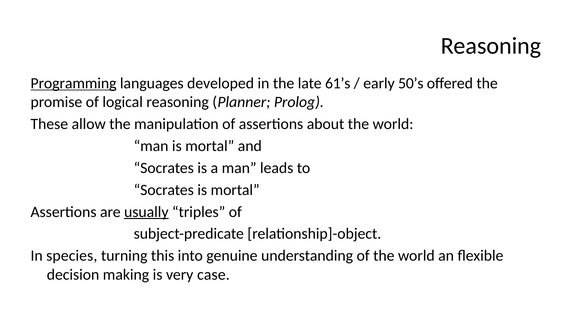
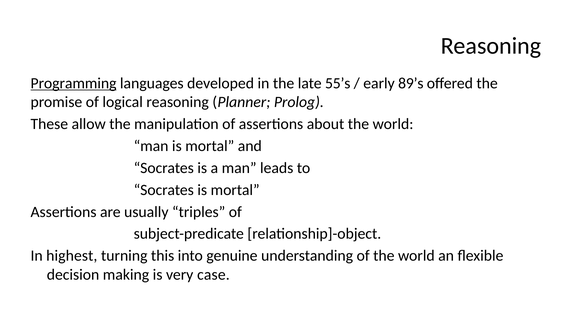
61’s: 61’s -> 55’s (338, 83)
50’s: 50’s -> 89’s (411, 83)
usually underline: present -> none (146, 212)
species: species -> highest (72, 256)
